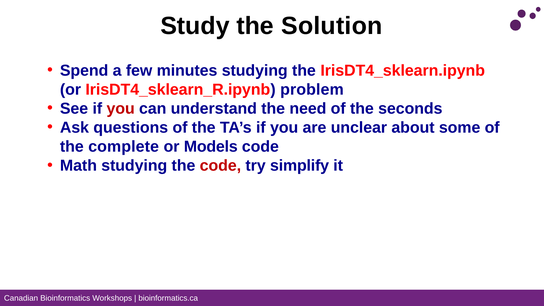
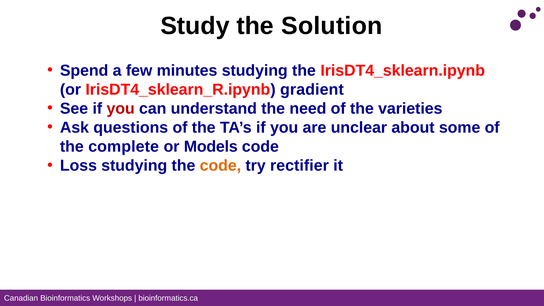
problem: problem -> gradient (312, 90)
seconds: seconds -> varieties (410, 109)
Math: Math -> Loss (78, 166)
code colour: red -> orange (220, 166)
simplify: simplify -> rectifier (299, 166)
